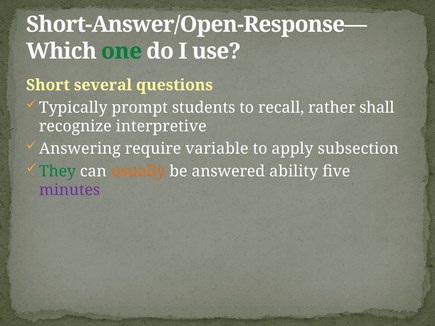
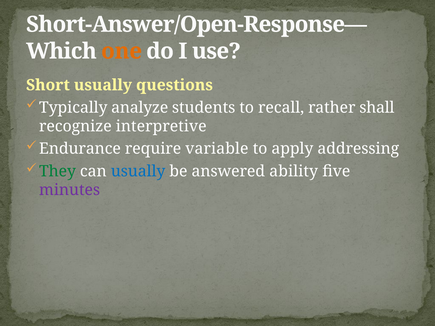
one colour: green -> orange (122, 51)
Short several: several -> usually (103, 85)
prompt: prompt -> analyze (140, 108)
Answering: Answering -> Endurance (80, 149)
subsection: subsection -> addressing (358, 149)
usually colour: orange -> blue (138, 171)
